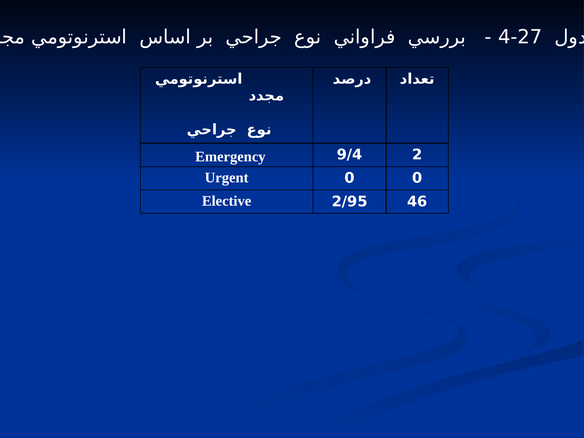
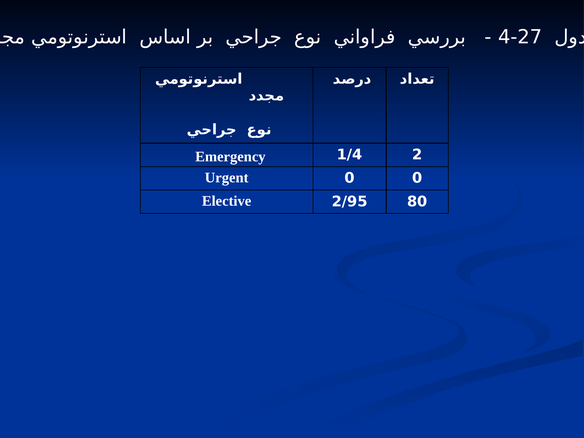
9/4: 9/4 -> 1/4 (350, 155)
46: 46 -> 80 (417, 202)
